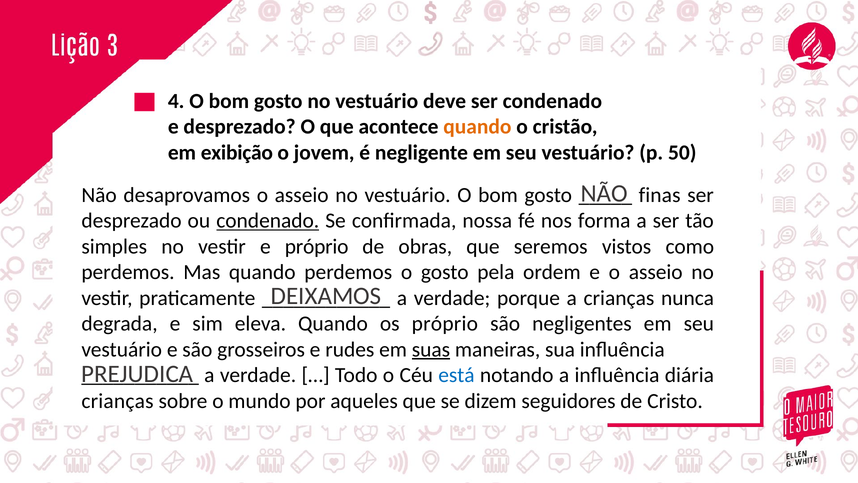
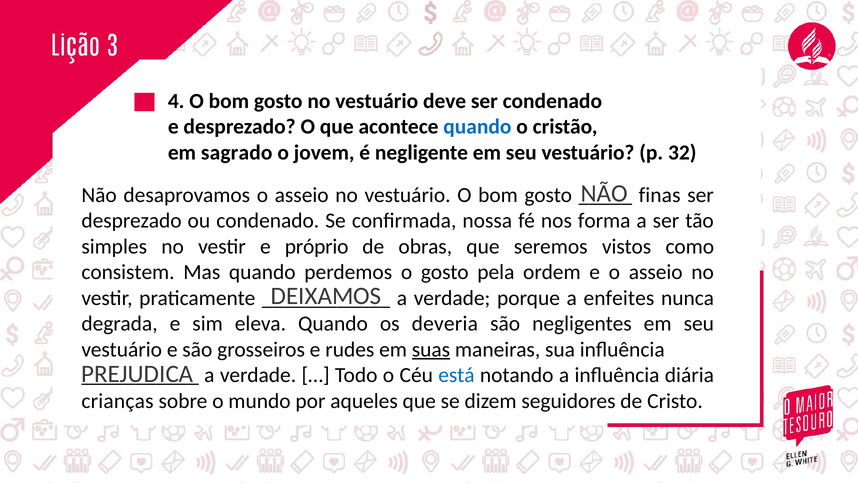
quando colour: orange -> blue (477, 127)
exibição: exibição -> sagrado (237, 152)
50: 50 -> 32 (682, 152)
condenado underline: present -> none (268, 221)
perdemos: perdemos -> consistem (128, 272)
a crianças: crianças -> enfeites (619, 298)
os próprio: próprio -> deveria (445, 324)
